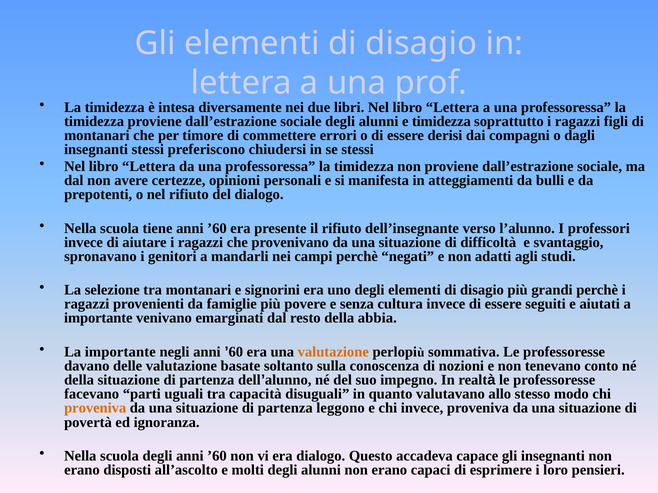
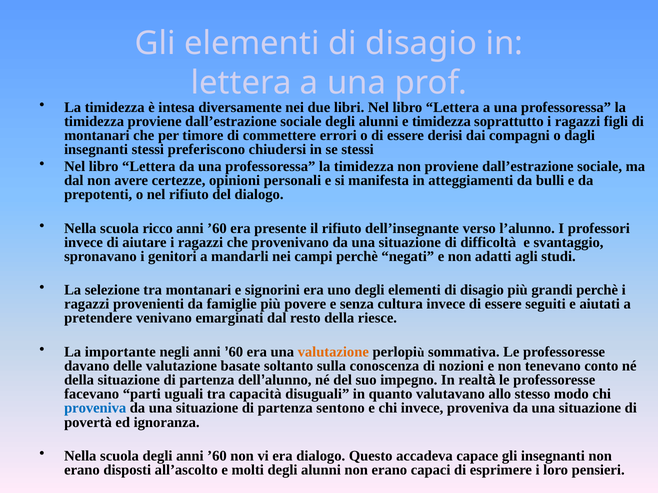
tiene: tiene -> ricco (158, 228)
importante: importante -> pretendere (98, 319)
abbia: abbia -> riesce (377, 319)
proveniva colour: orange -> blue (95, 409)
leggono: leggono -> sentono (341, 409)
